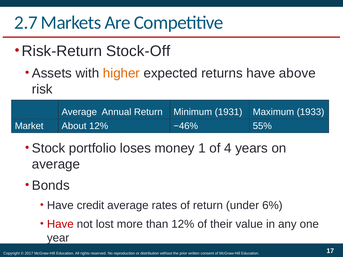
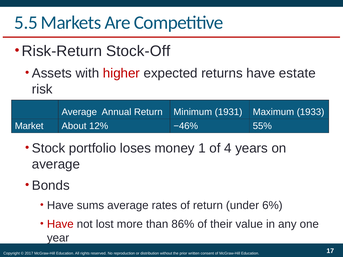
2.7: 2.7 -> 5.5 (26, 23)
higher colour: orange -> red (121, 73)
above: above -> estate (297, 73)
credit: credit -> sums (90, 205)
than 12%: 12% -> 86% (183, 224)
